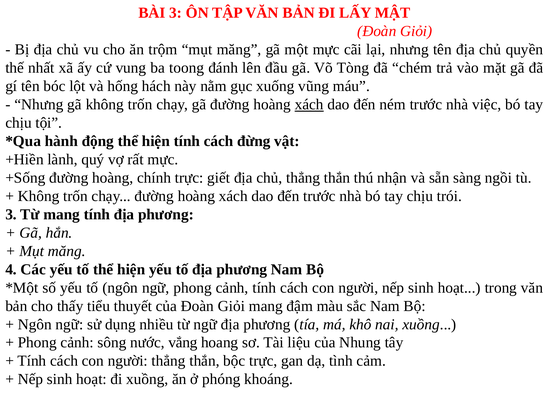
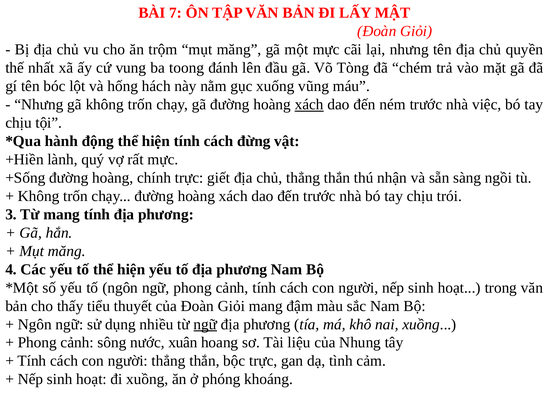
BÀI 3: 3 -> 7 (176, 13)
ngữ underline: none -> present (205, 324)
vắng: vắng -> xuân (183, 342)
